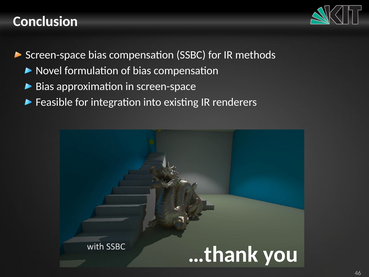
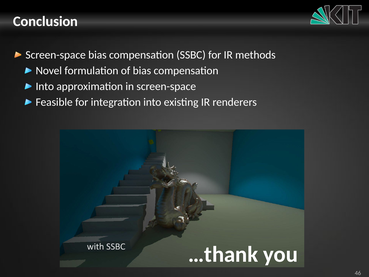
Bias: Bias -> Into (45, 86)
